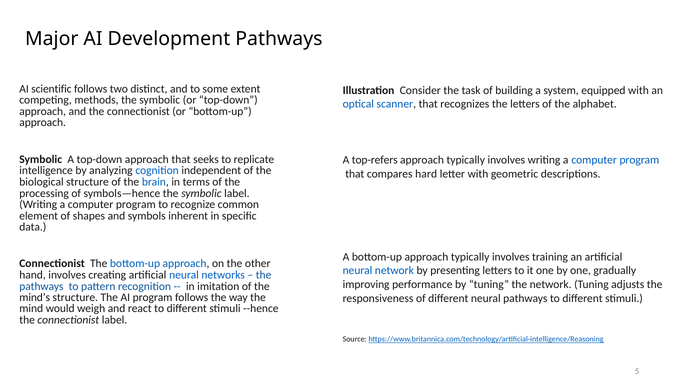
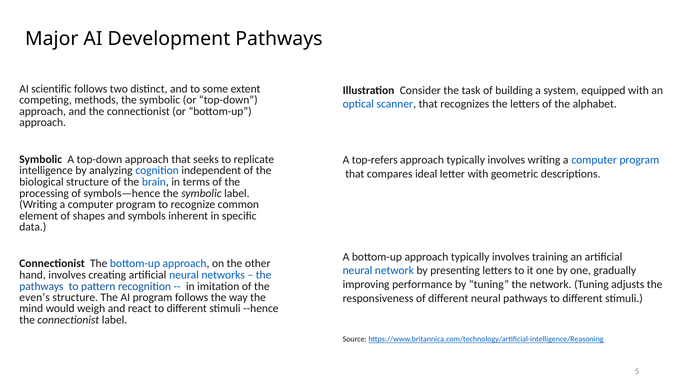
hard: hard -> ideal (426, 174)
mind’s: mind’s -> even’s (35, 298)
